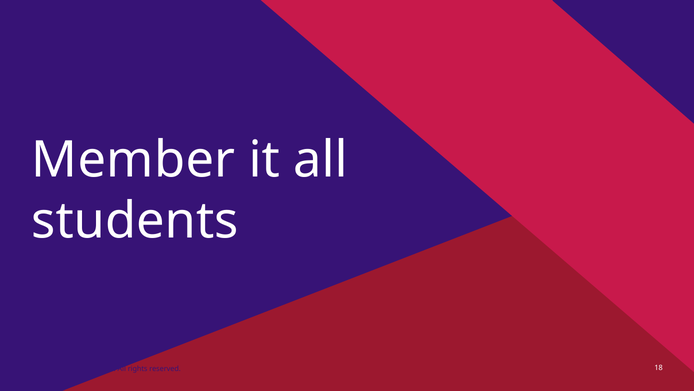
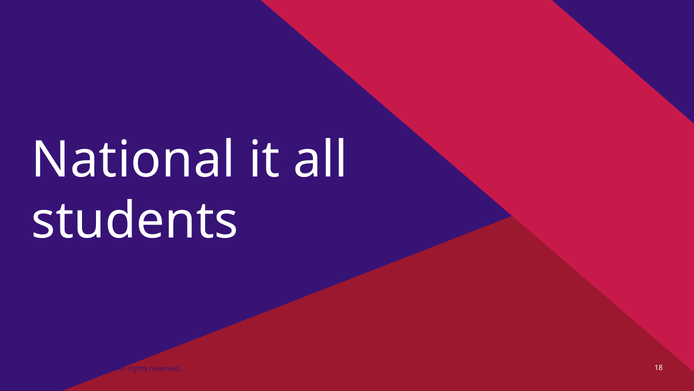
Member: Member -> National (133, 160)
